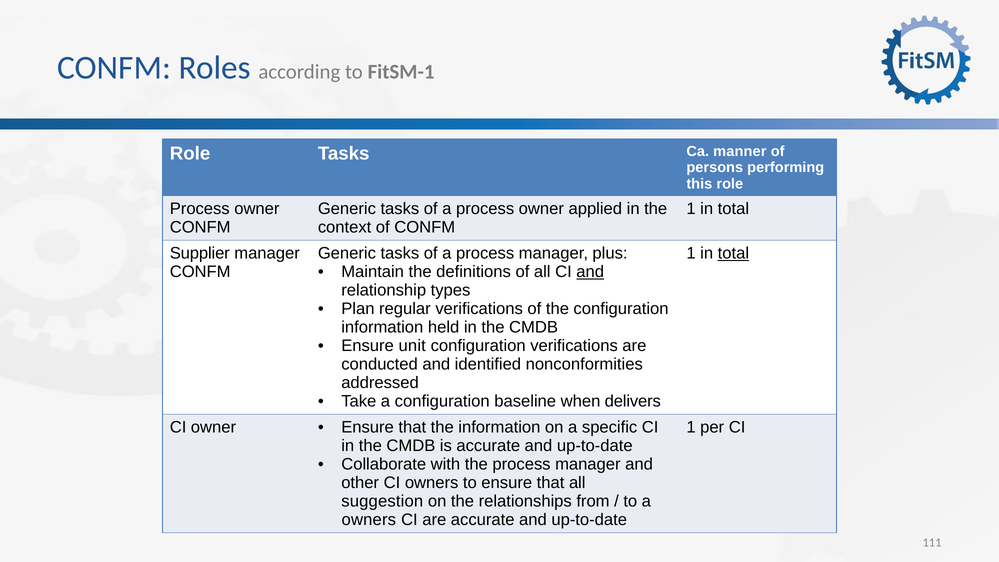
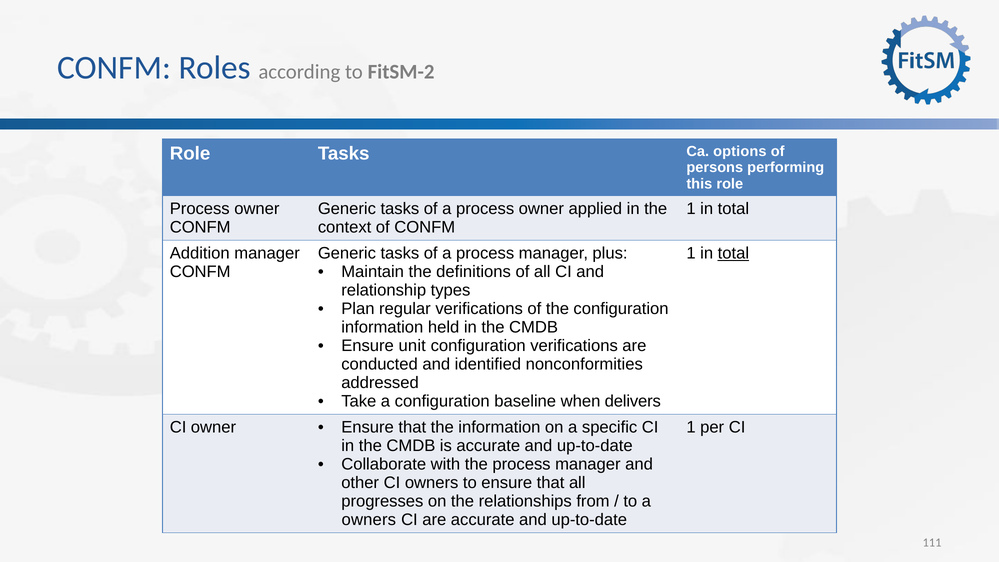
FitSM-1: FitSM-1 -> FitSM-2 (401, 72)
manner: manner -> options (740, 151)
Supplier: Supplier -> Addition (200, 253)
and underline: present -> none (590, 272)
suggestion: suggestion -> progresses (382, 501)
